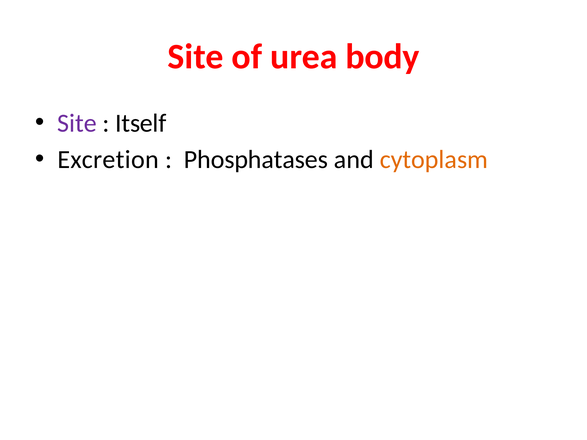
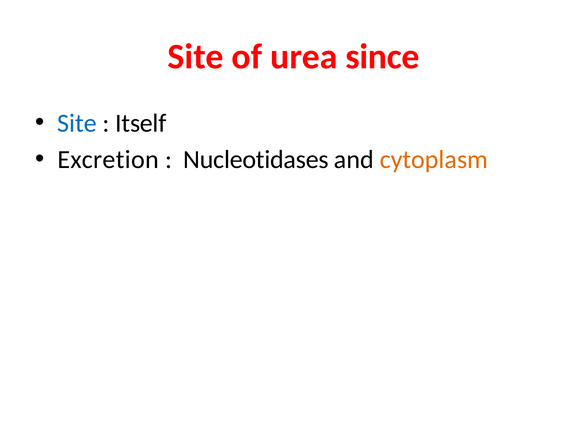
body: body -> since (383, 57)
Site colour: purple -> blue (77, 123)
Phosphatases: Phosphatases -> Nucleotidases (256, 160)
